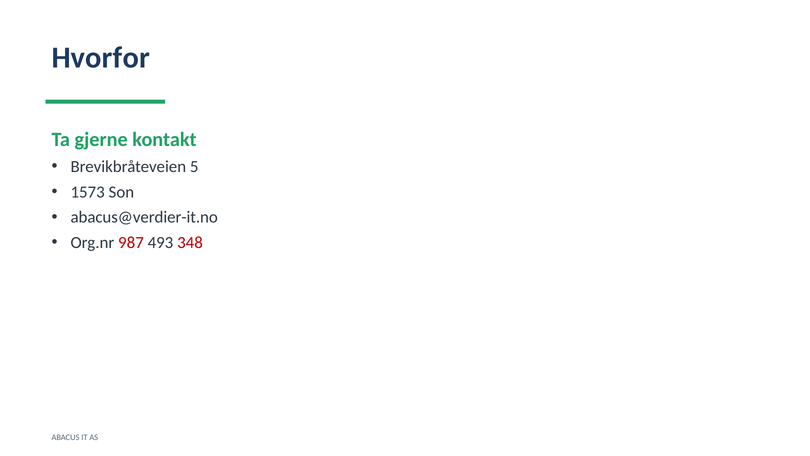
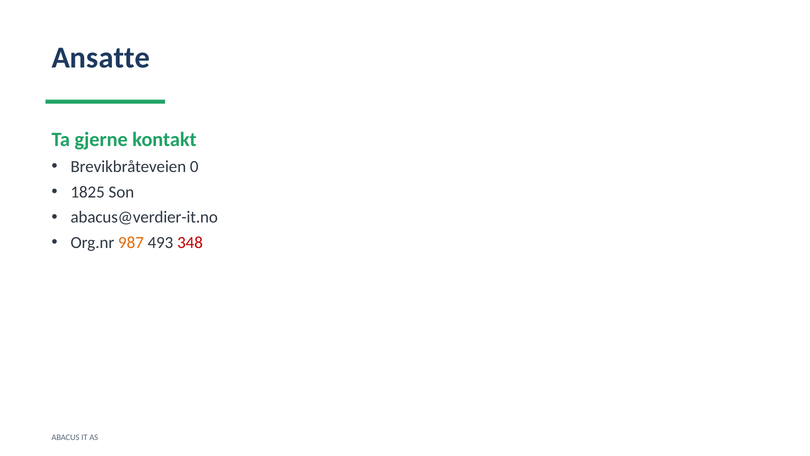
Hvorfor: Hvorfor -> Ansatte (101, 58)
5: 5 -> 0 (194, 167)
1573: 1573 -> 1825 (88, 192)
987 colour: red -> orange (131, 243)
